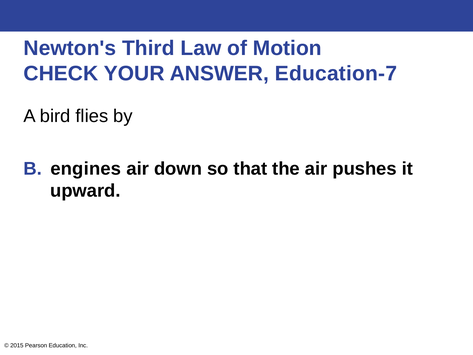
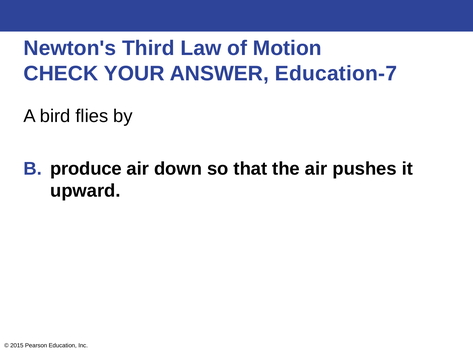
engines: engines -> produce (86, 169)
